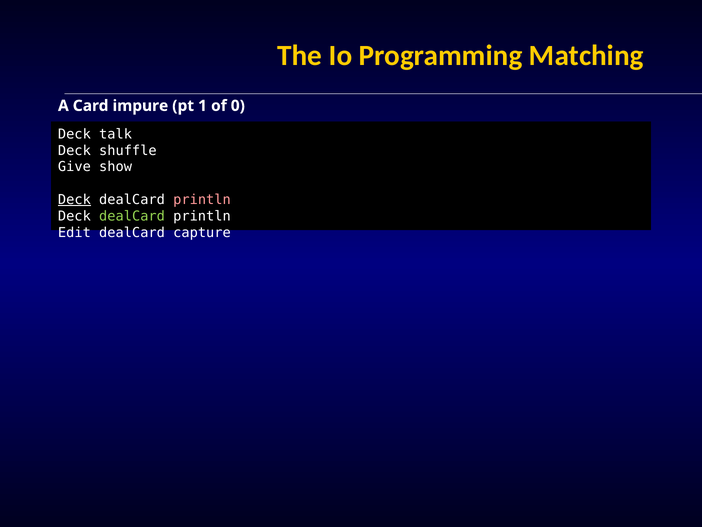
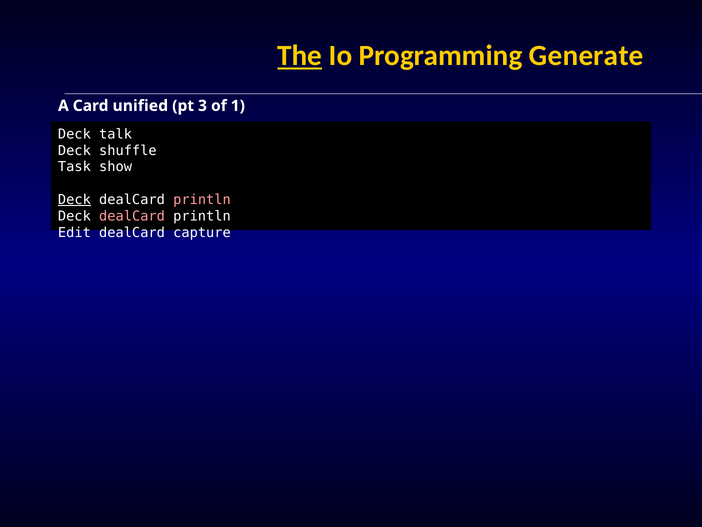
The underline: none -> present (300, 56)
Matching: Matching -> Generate (586, 56)
impure: impure -> unified (140, 106)
1: 1 -> 3 (203, 106)
0: 0 -> 1 (238, 106)
Give: Give -> Task (74, 167)
dealCard colour: light green -> pink (132, 216)
